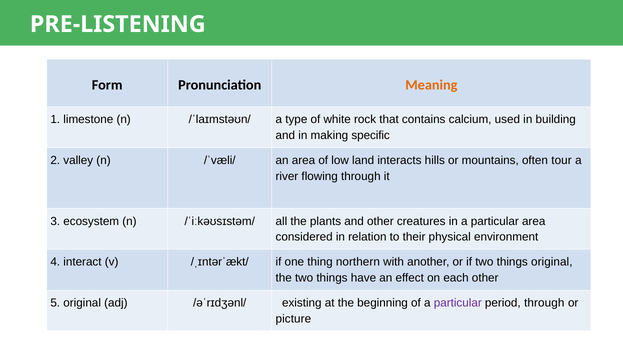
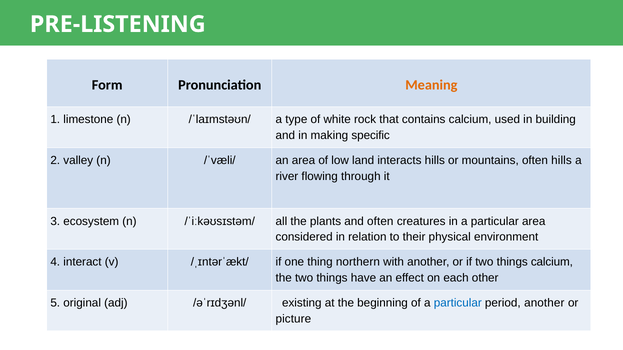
often tour: tour -> hills (562, 161)
and other: other -> often (380, 221)
things original: original -> calcium (552, 262)
particular colour: purple -> blue (458, 303)
period through: through -> another (544, 303)
